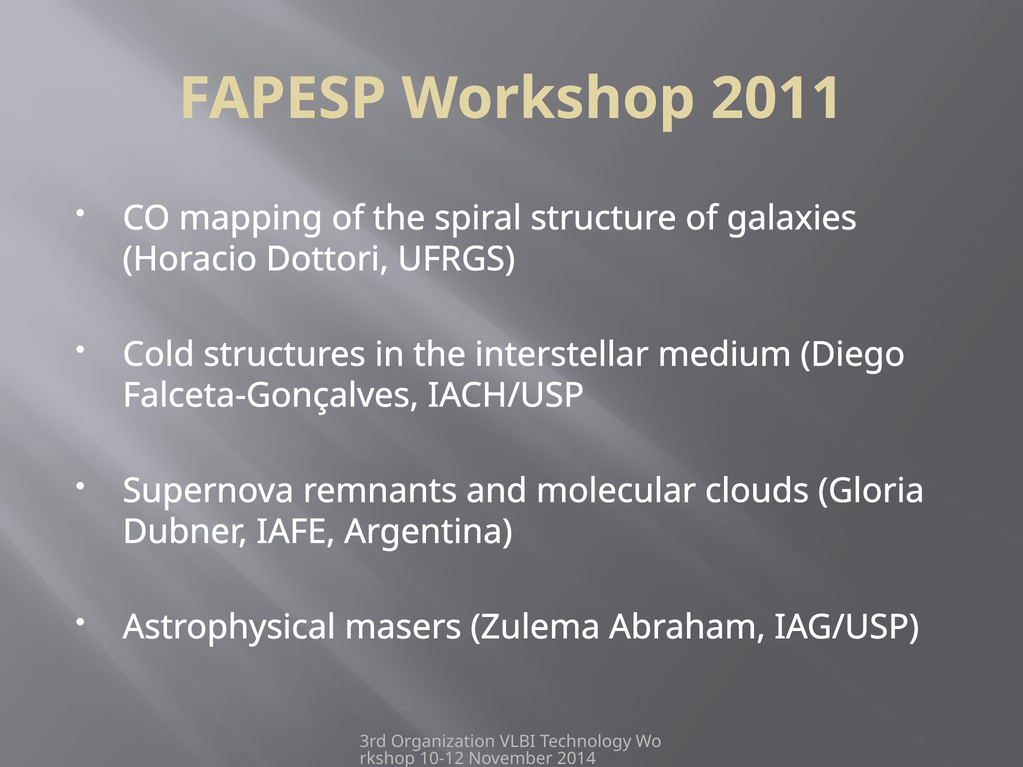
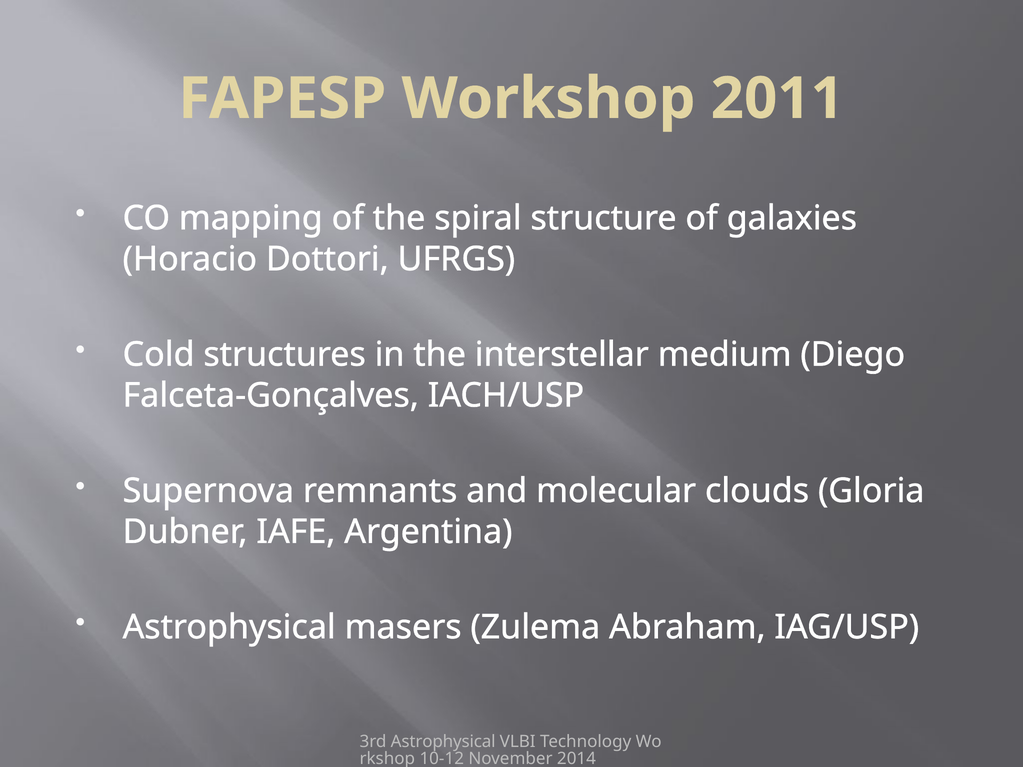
3rd Organization: Organization -> Astrophysical (443, 742)
